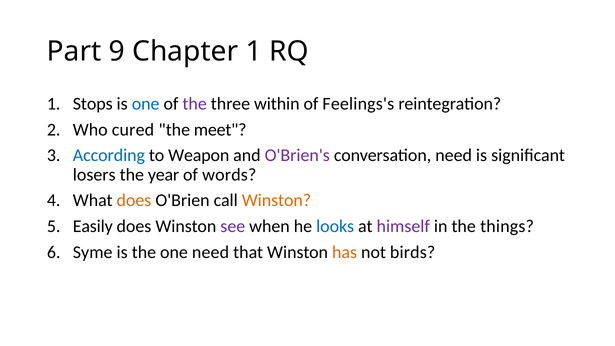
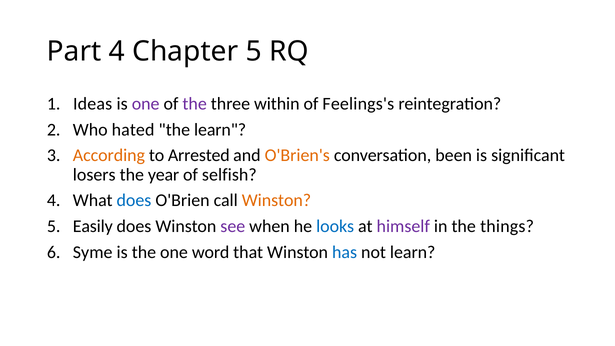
Part 9: 9 -> 4 (117, 52)
Chapter 1: 1 -> 5 (254, 52)
Stops: Stops -> Ideas (93, 104)
one colour: blue -> purple (146, 104)
cured: cured -> hated (133, 130)
the meet: meet -> learn (220, 130)
According colour: blue -> orange (109, 155)
Weapon: Weapon -> Arrested (199, 155)
O'Brien's colour: purple -> orange (297, 155)
conversation need: need -> been (454, 155)
words: words -> selfish (229, 175)
does colour: orange -> blue (134, 201)
one need: need -> word (211, 252)
has colour: orange -> blue (345, 252)
not birds: birds -> learn (413, 252)
